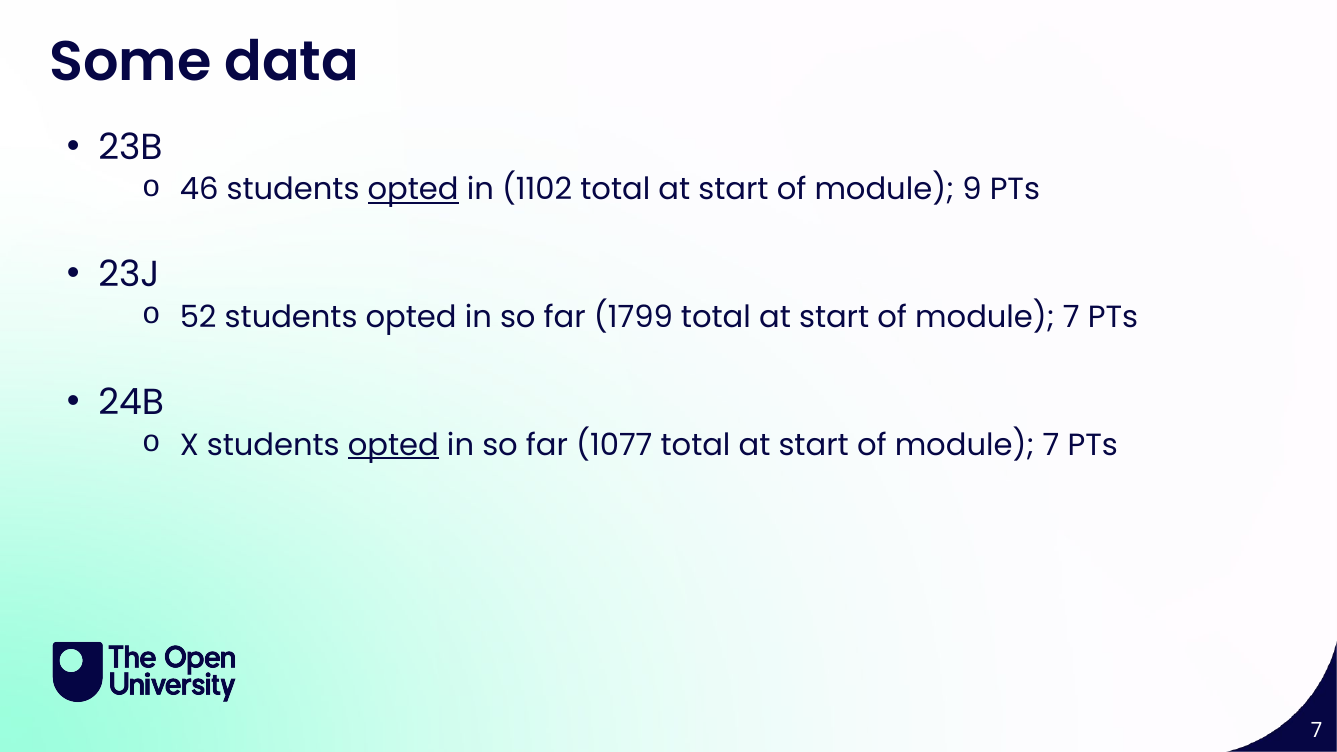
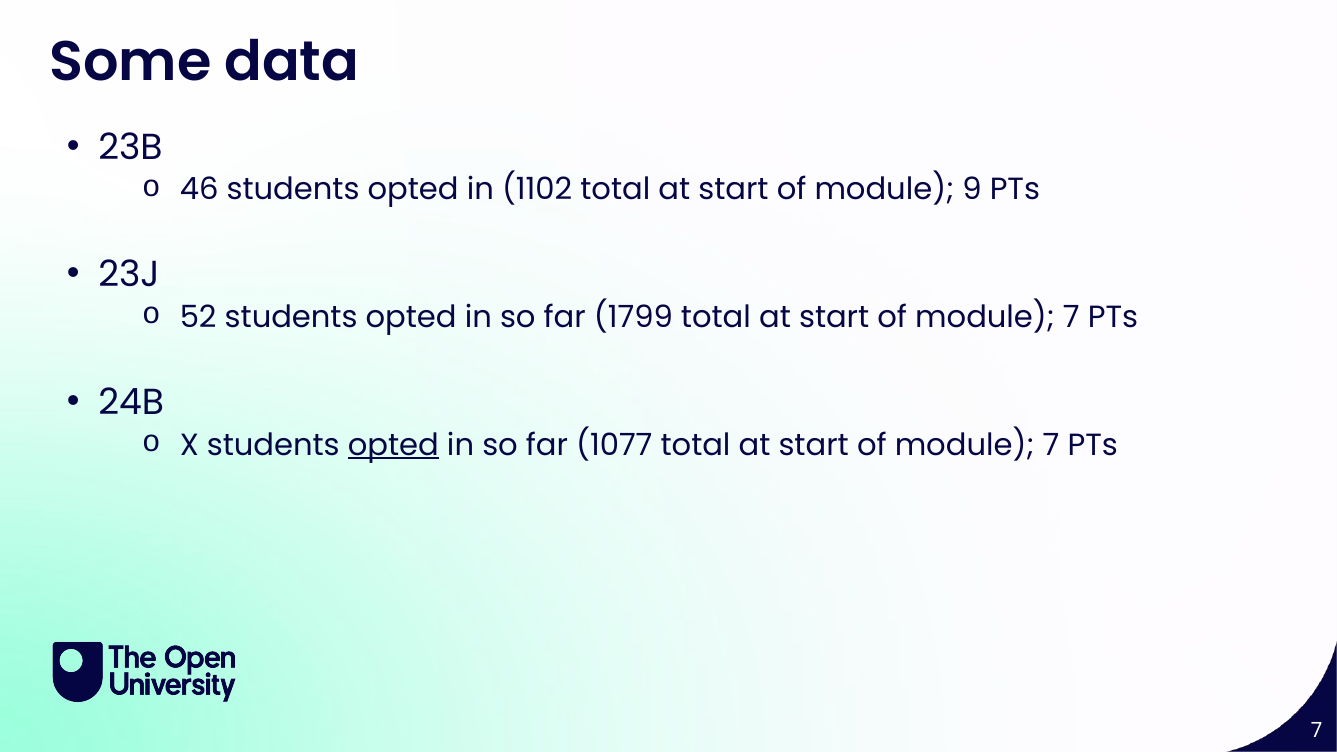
opted underline: present -> none (413, 190)
